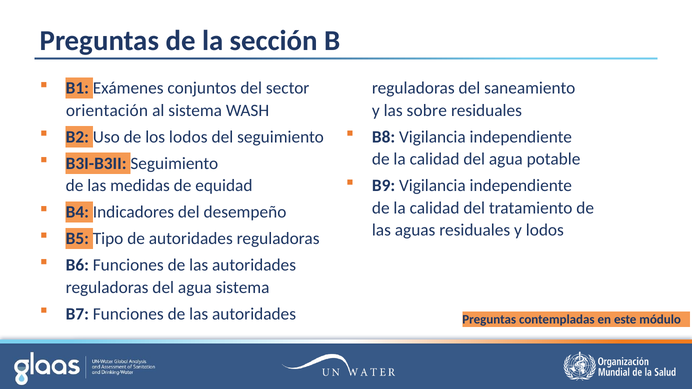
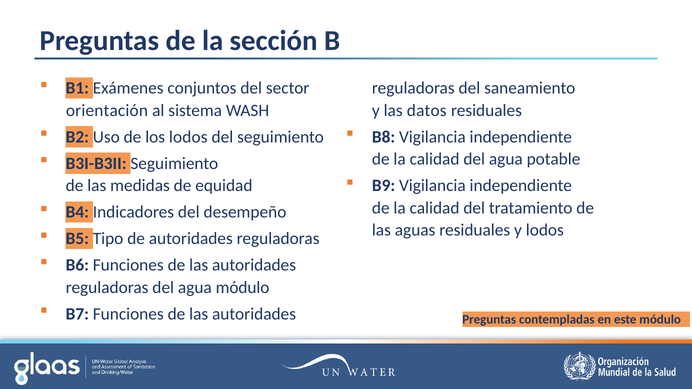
sobre: sobre -> datos (427, 111)
agua sistema: sistema -> módulo (243, 288)
